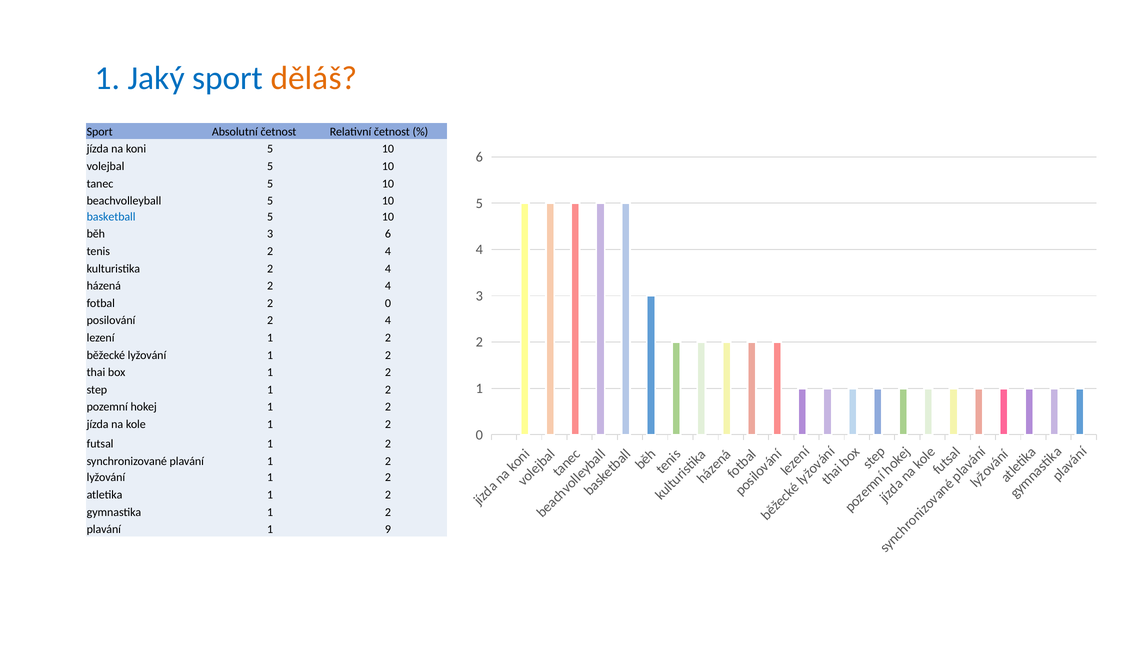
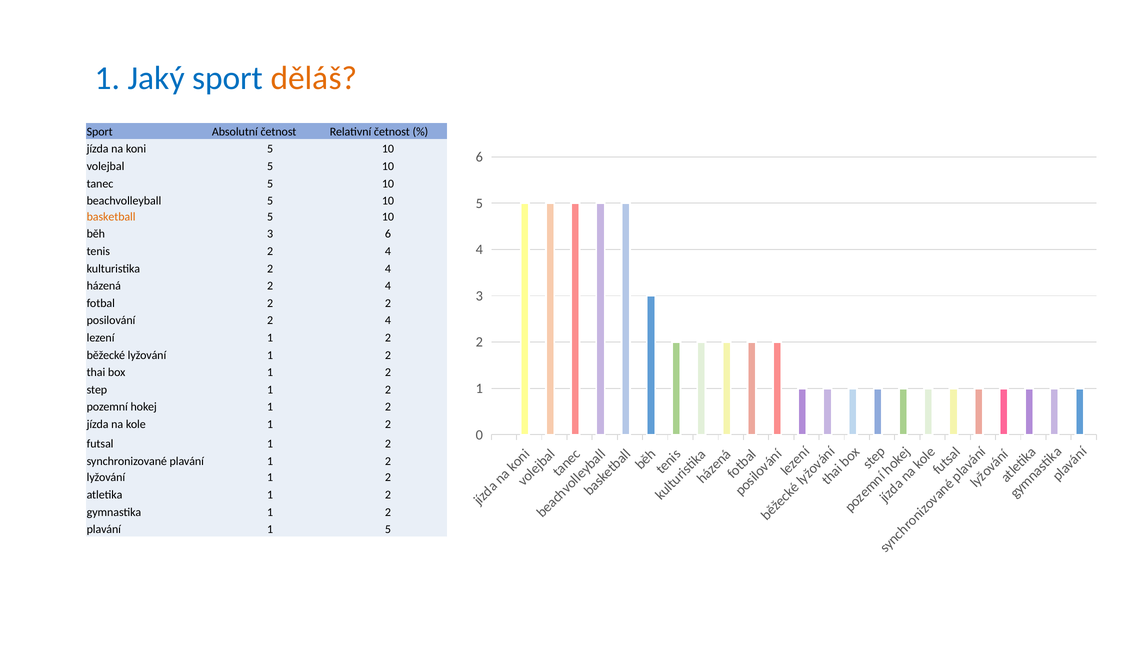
basketball colour: blue -> orange (111, 217)
2 0: 0 -> 2 (388, 303)
1 9: 9 -> 5 (388, 530)
